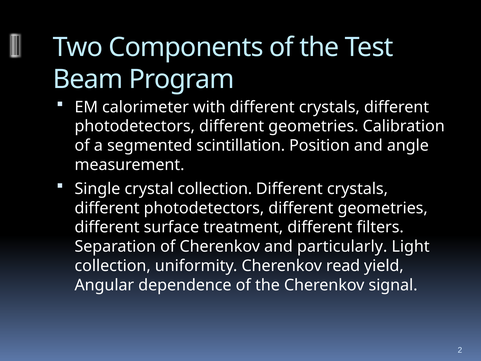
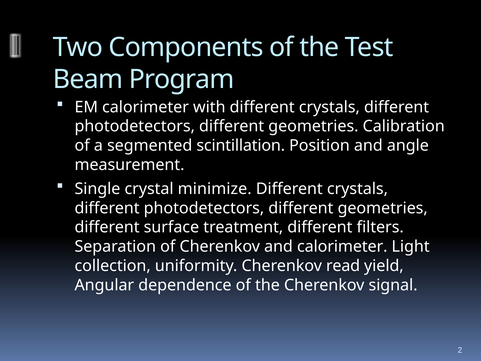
crystal collection: collection -> minimize (215, 189)
and particularly: particularly -> calorimeter (342, 246)
